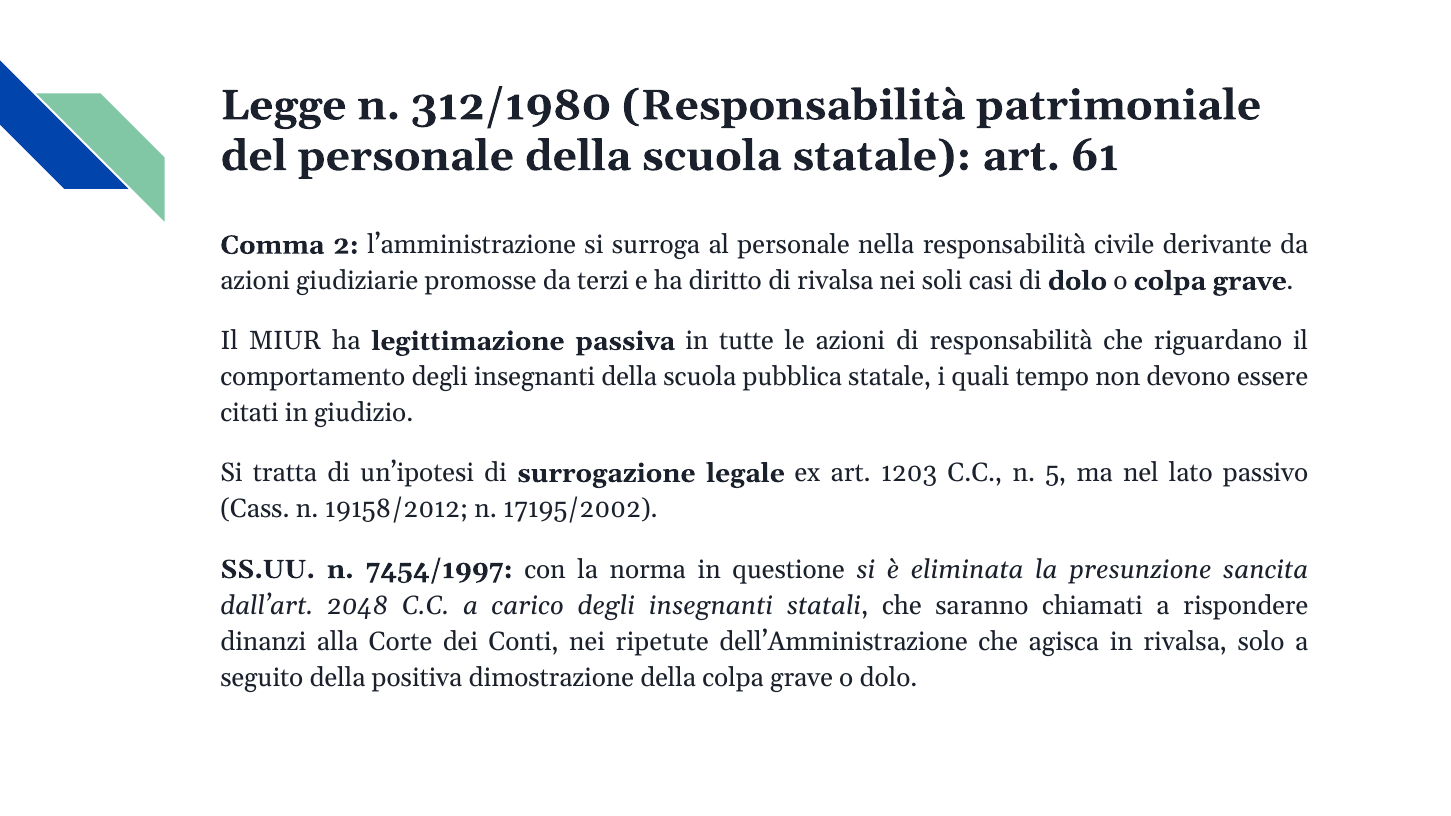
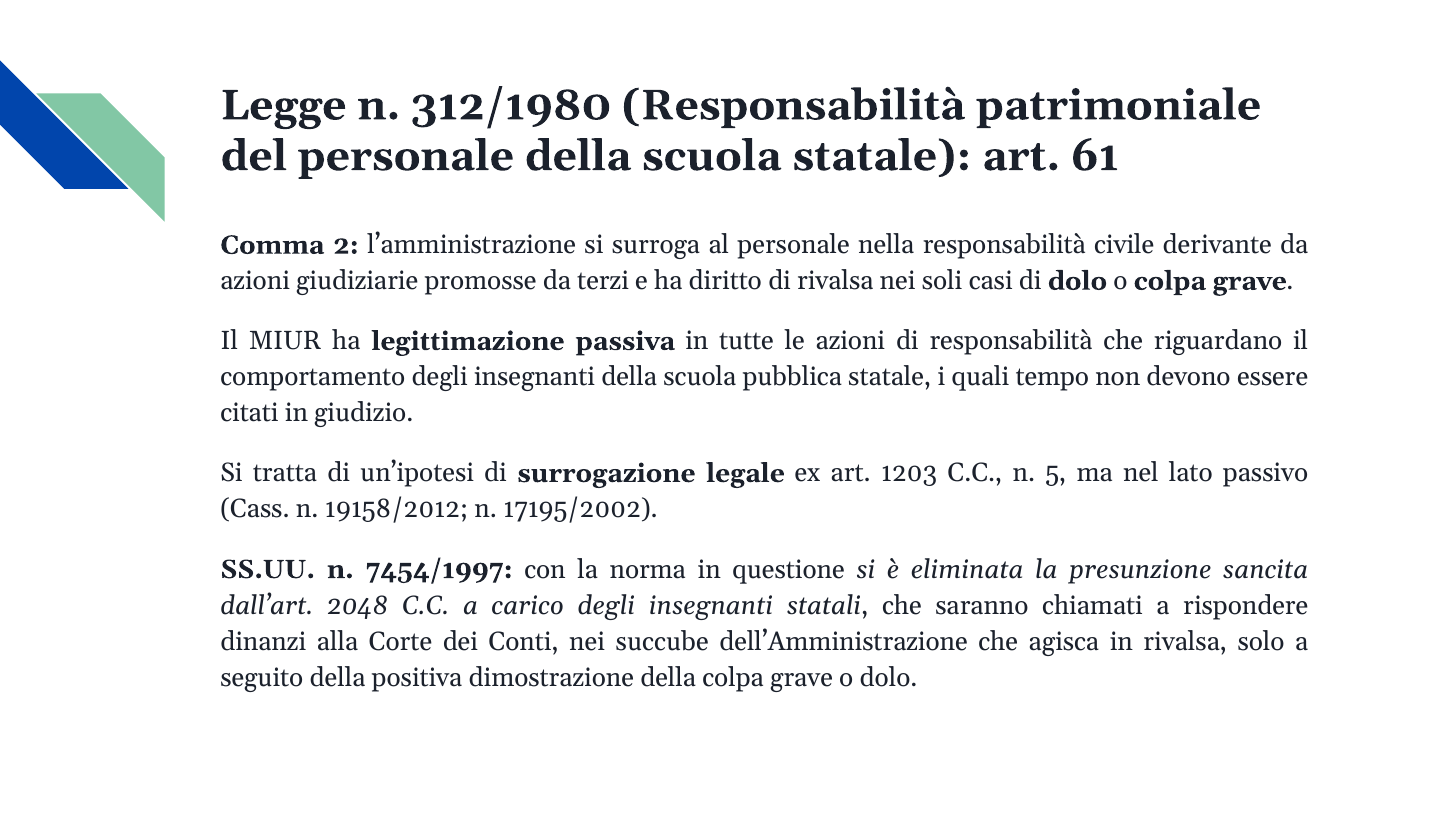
ripetute: ripetute -> succube (662, 642)
